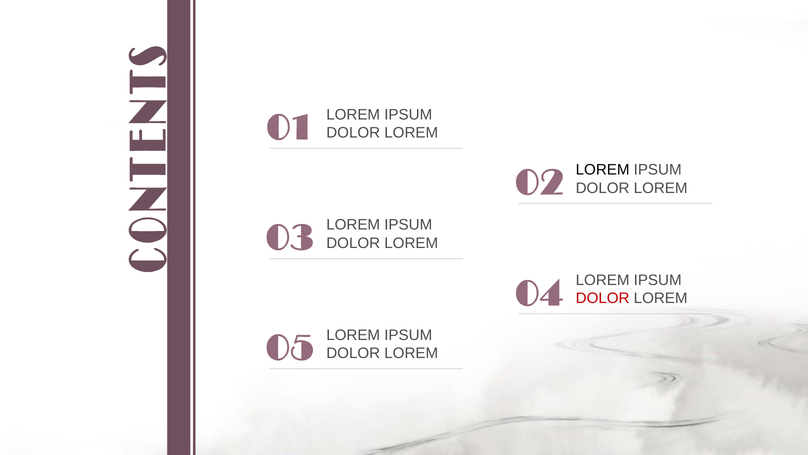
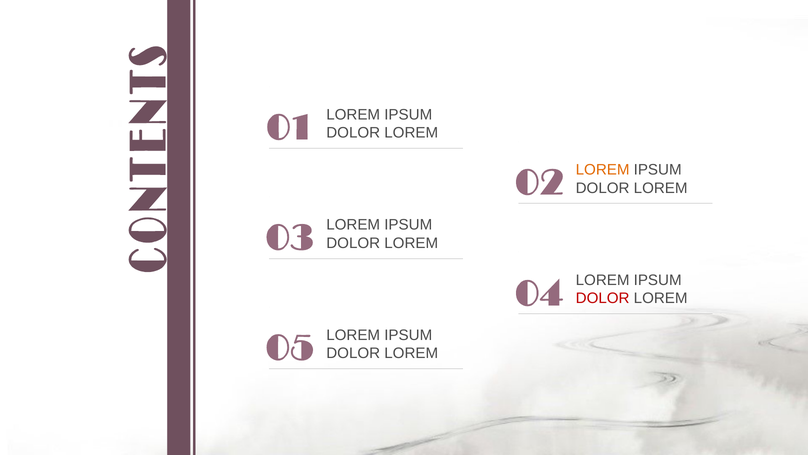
LOREM colour: black -> orange (603, 170)
